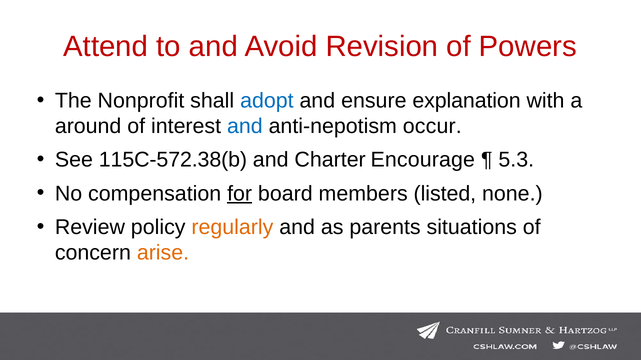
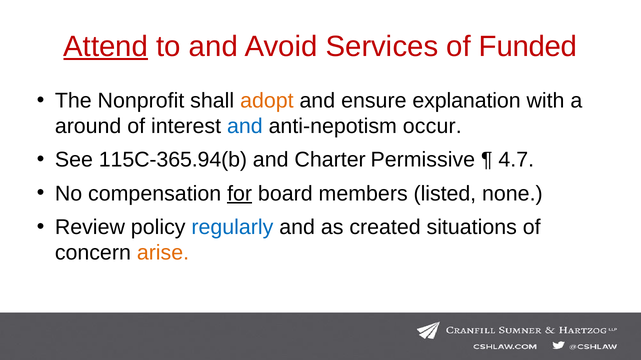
Attend underline: none -> present (106, 47)
Revision: Revision -> Services (382, 47)
Powers: Powers -> Funded (528, 47)
adopt colour: blue -> orange (267, 101)
115C-572.38(b: 115C-572.38(b -> 115C-365.94(b (173, 160)
Encourage: Encourage -> Permissive (423, 160)
5.3: 5.3 -> 4.7 (516, 160)
regularly colour: orange -> blue (232, 228)
parents: parents -> created (385, 228)
